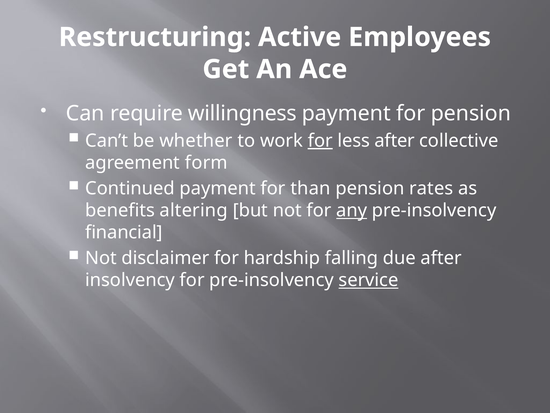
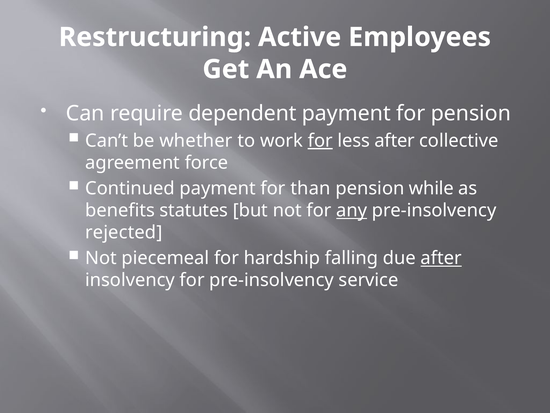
willingness: willingness -> dependent (242, 113)
form: form -> force (206, 163)
rates: rates -> while (431, 188)
altering: altering -> statutes (194, 210)
financial: financial -> rejected (124, 232)
disclaimer: disclaimer -> piecemeal (165, 258)
after underline: none -> present (441, 258)
service underline: present -> none (369, 280)
